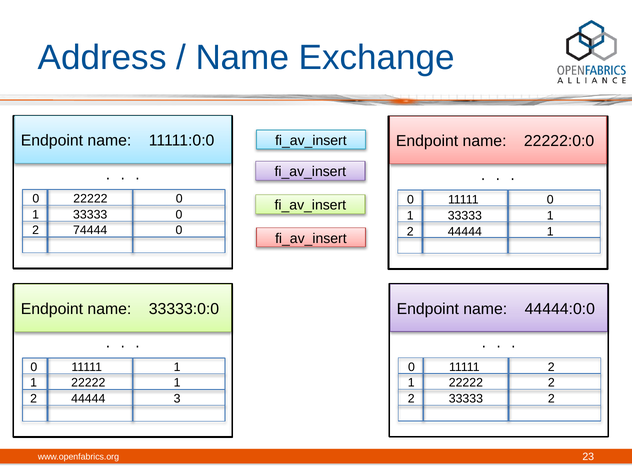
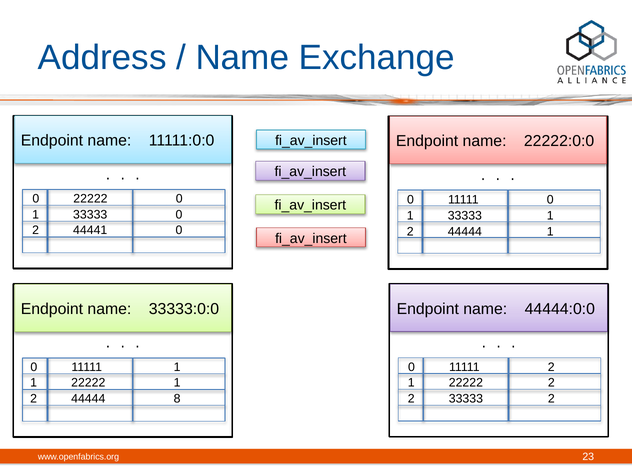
74444: 74444 -> 44441 (90, 230)
3: 3 -> 8 (177, 399)
